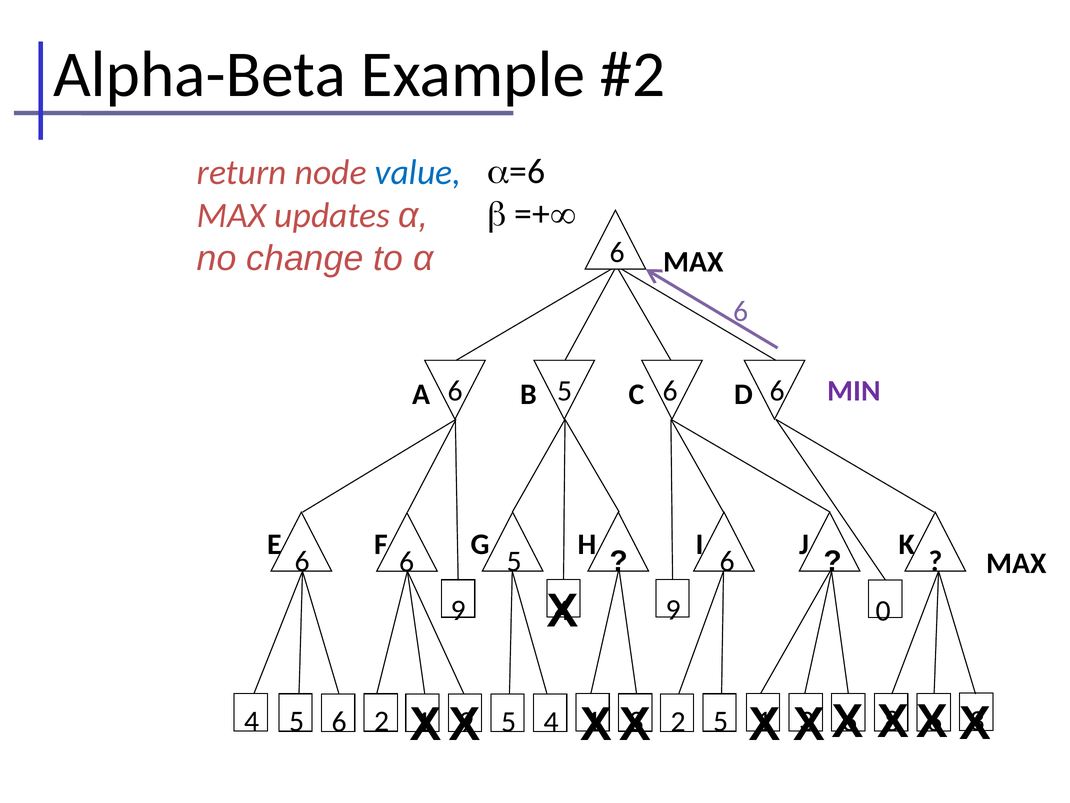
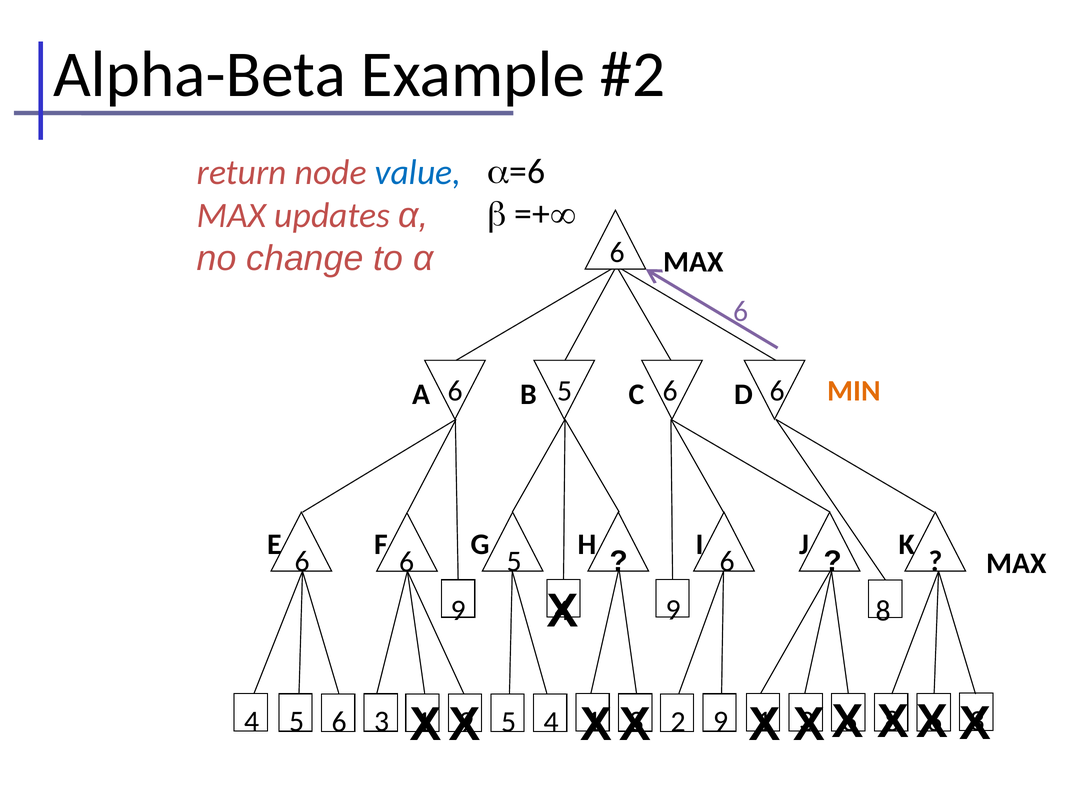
MIN colour: purple -> orange (854, 391)
0: 0 -> 8 (883, 611)
2: 2 -> 3 (382, 721)
2 5: 5 -> 9 (721, 721)
